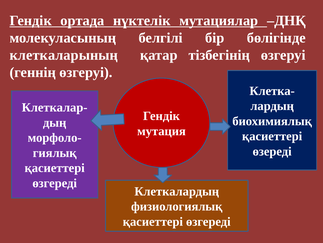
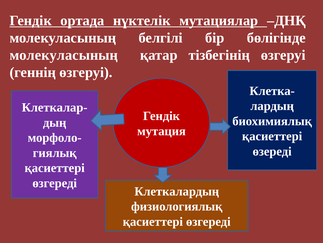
клеткаларының: клеткаларының -> молекуласының (64, 55)
